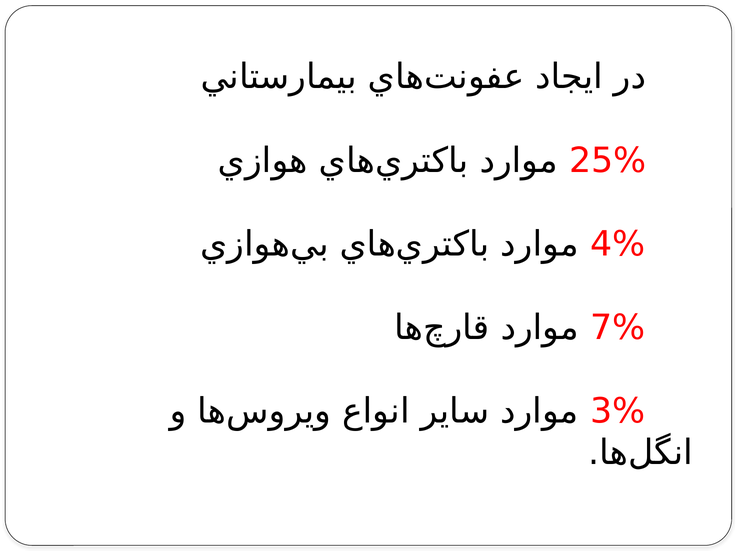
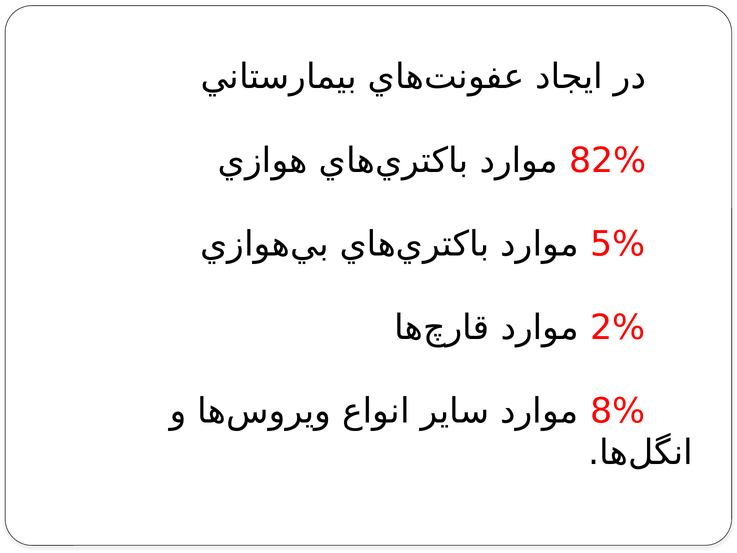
25%: 25% -> 82% (608, 160)
4%: 4% -> 5% (618, 244)
7%: 7% -> 2% (618, 327)
3%: 3% -> 8% (618, 411)
